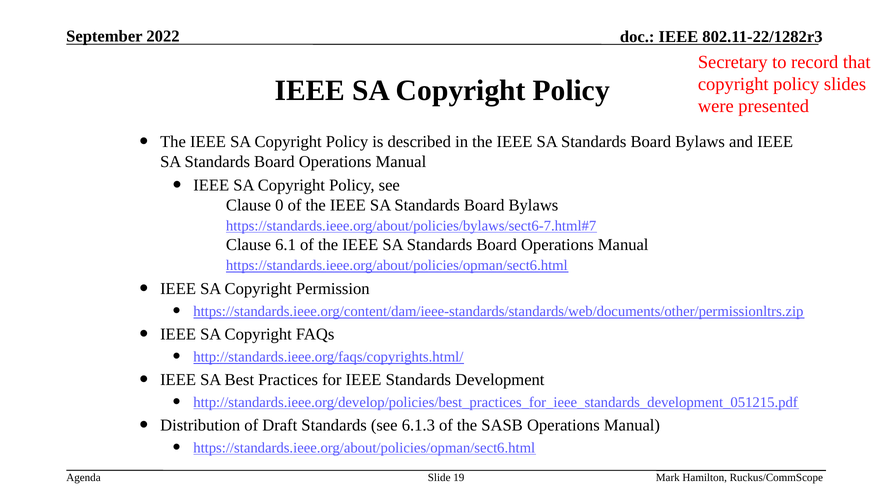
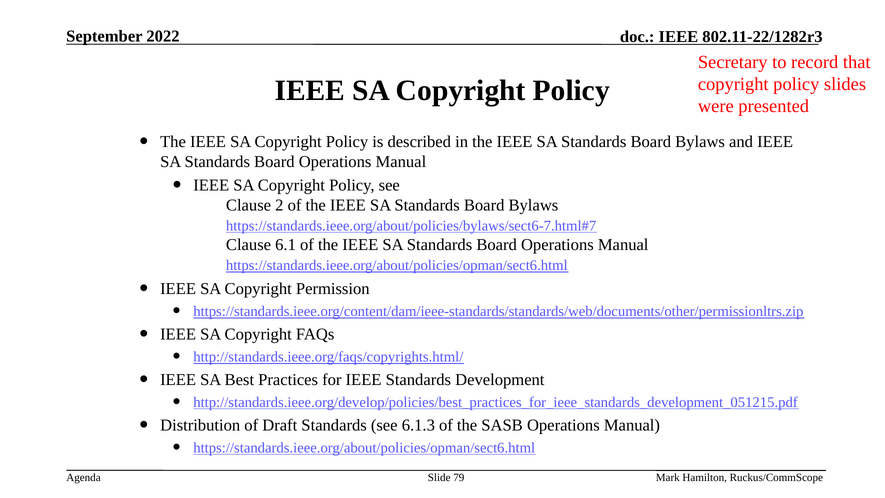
0: 0 -> 2 (279, 205)
19: 19 -> 79 (459, 477)
